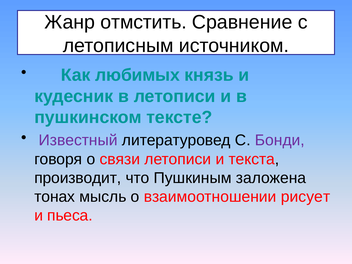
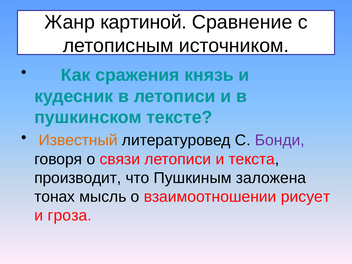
отмстить: отмстить -> картиной (144, 22)
любимых: любимых -> сражения (137, 75)
Известный colour: purple -> orange (78, 140)
пьеса: пьеса -> гроза (70, 215)
